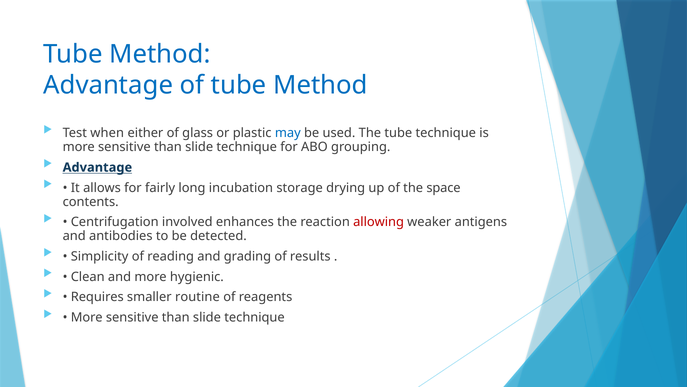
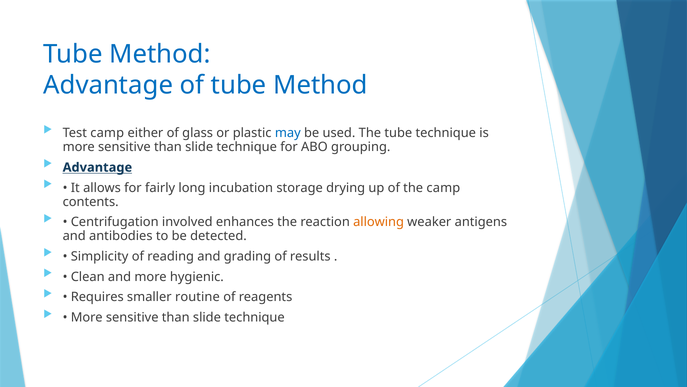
Test when: when -> camp (107, 133)
the space: space -> camp (443, 188)
allowing colour: red -> orange (379, 222)
